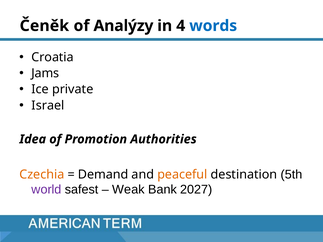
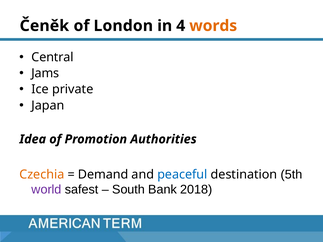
Analýzy: Analýzy -> London (123, 26)
words colour: blue -> orange (213, 26)
Croatia: Croatia -> Central (53, 57)
Israel: Israel -> Japan (48, 105)
peaceful colour: orange -> blue (182, 175)
Weak: Weak -> South (129, 190)
2027: 2027 -> 2018 (196, 190)
